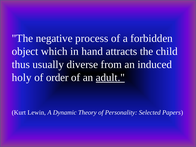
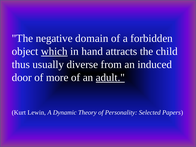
process: process -> domain (92, 38)
which underline: none -> present (54, 51)
holy: holy -> door (22, 78)
order: order -> more (57, 78)
